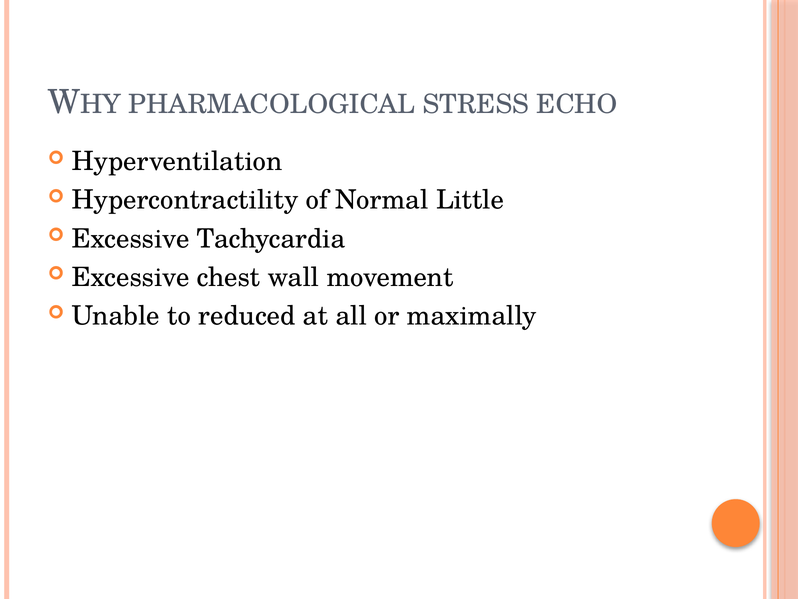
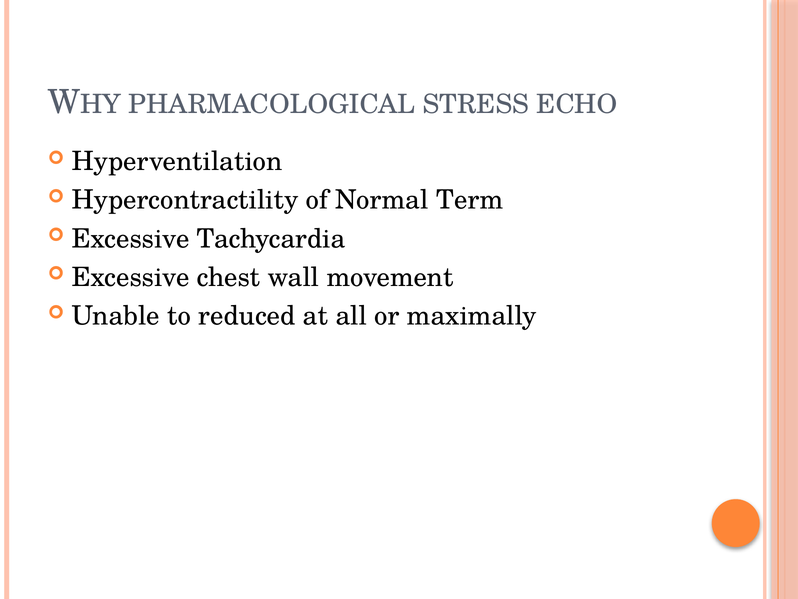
Little: Little -> Term (470, 200)
